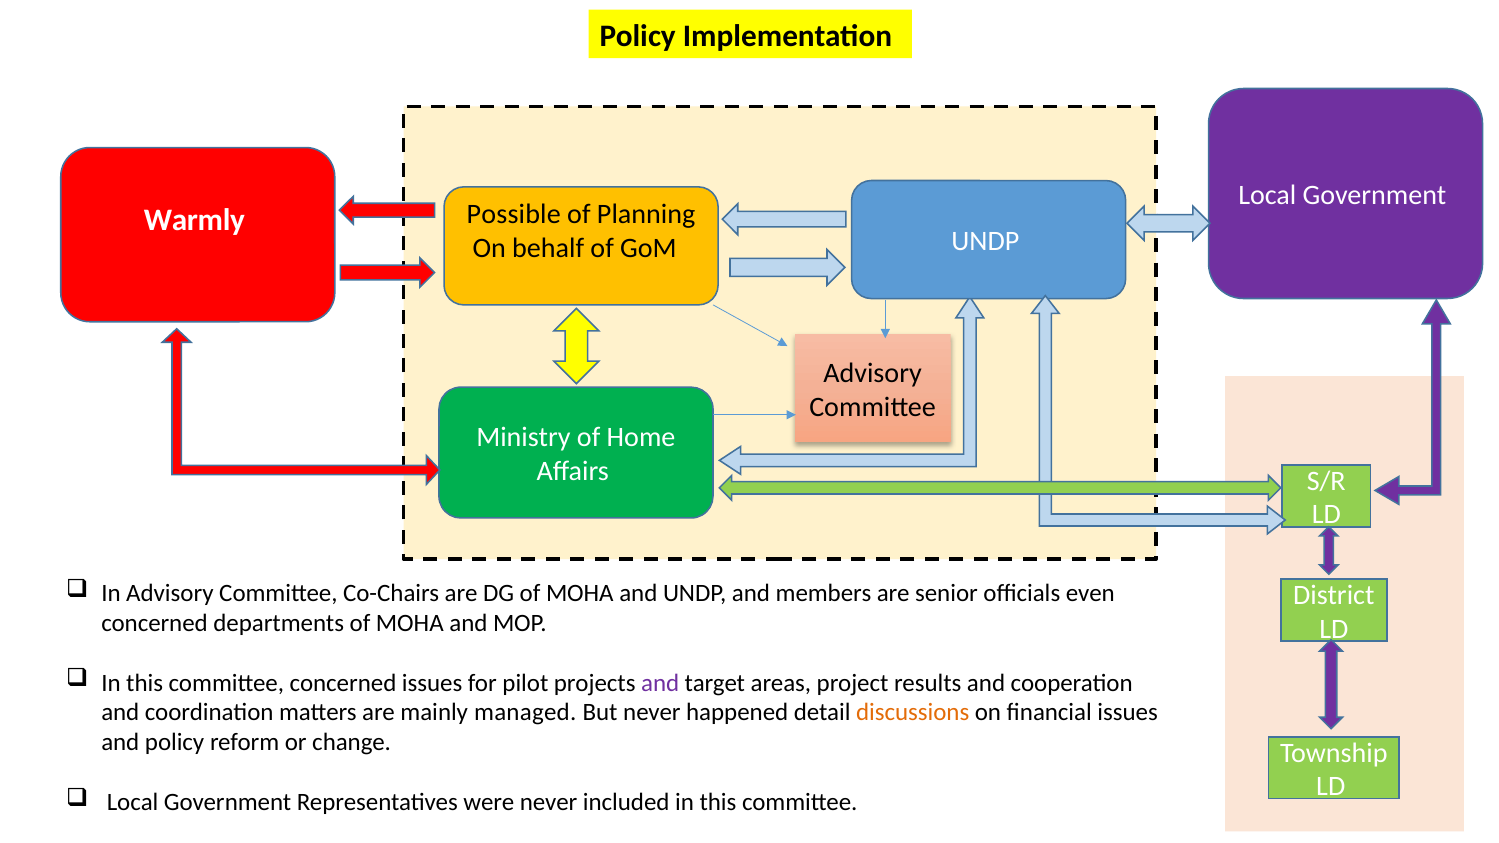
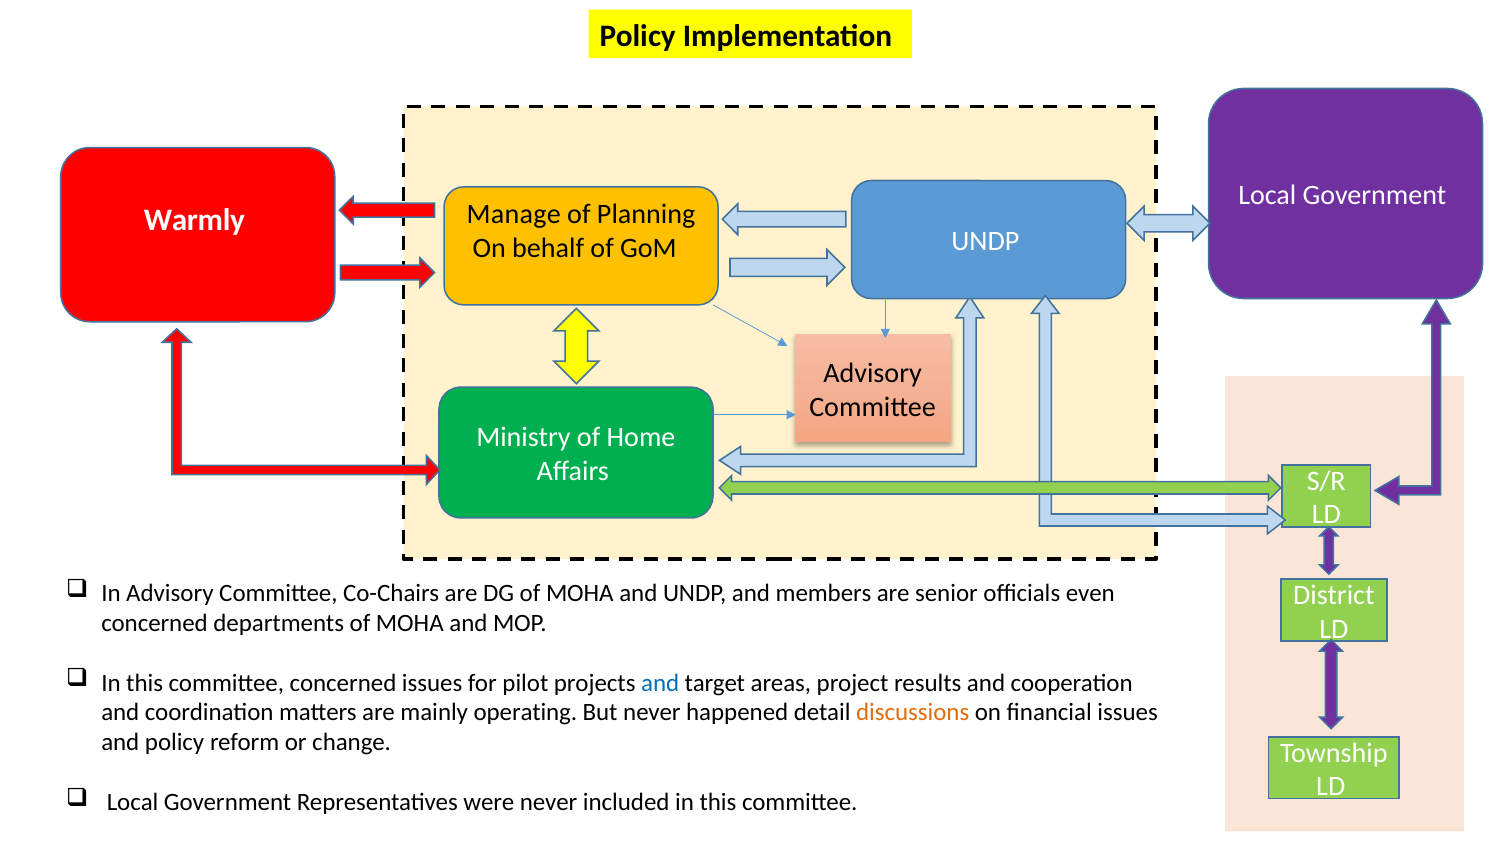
Possible: Possible -> Manage (514, 214)
and colour: purple -> blue (660, 683)
managed: managed -> operating (525, 713)
